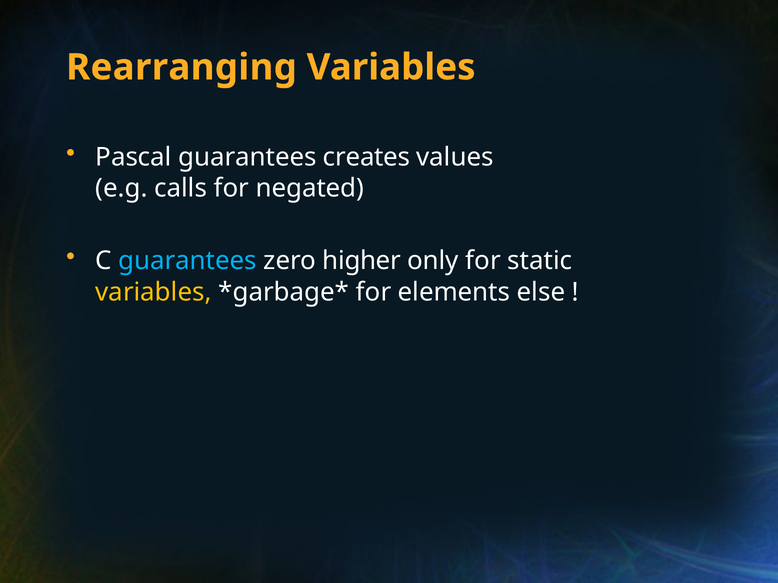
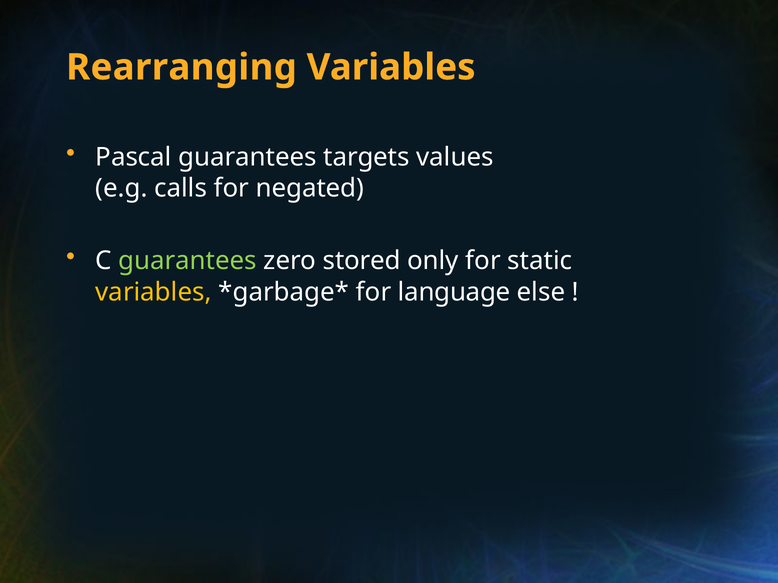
creates: creates -> targets (367, 157)
guarantees colour: light blue -> light green (188, 261)
higher: higher -> stored (362, 261)
elements: elements -> language (454, 292)
